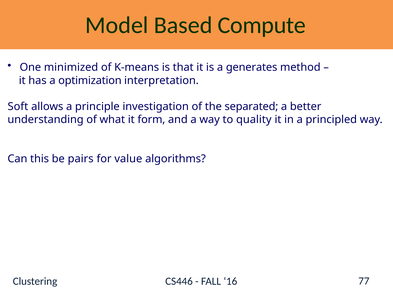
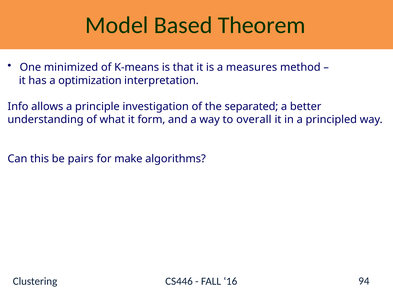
Compute: Compute -> Theorem (262, 25)
generates: generates -> measures (252, 68)
Soft: Soft -> Info (18, 107)
quality: quality -> overall (254, 120)
value: value -> make (128, 159)
77: 77 -> 94 (364, 282)
